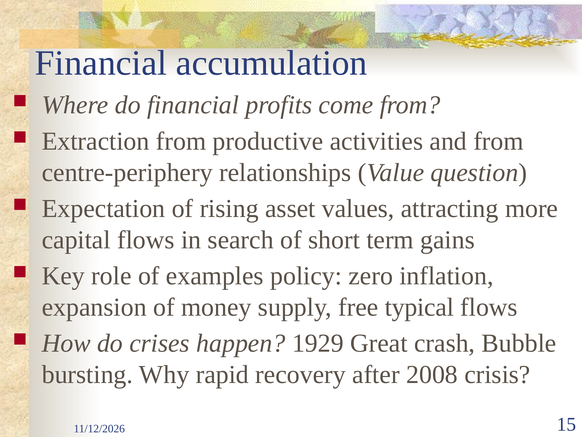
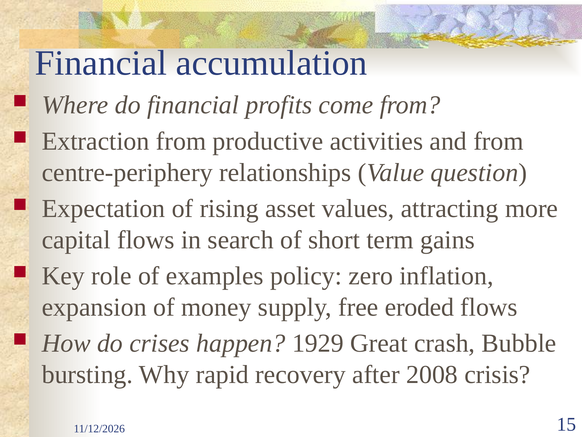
typical: typical -> eroded (419, 307)
